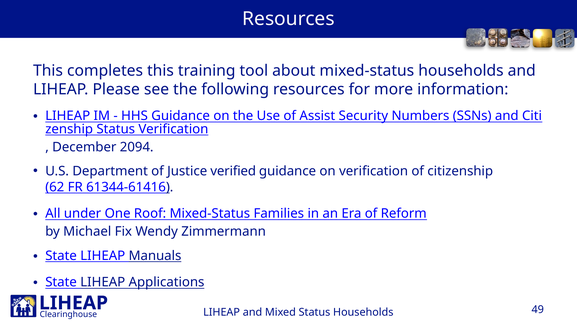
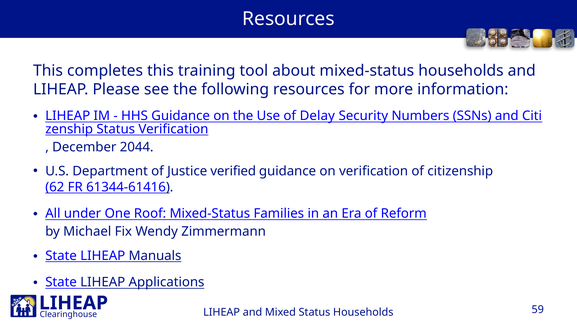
Assist: Assist -> Delay (317, 116)
2094: 2094 -> 2044 (137, 147)
49: 49 -> 59 (538, 310)
